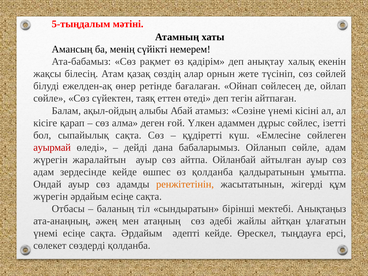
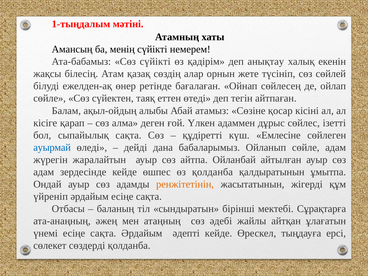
5-тыңдалым: 5-тыңдалым -> 1-тыңдалым (81, 24)
Сөз рақмет: рақмет -> сүйікті (155, 62)
Сөзіне үнемі: үнемі -> қосар (280, 111)
ауырмай colour: red -> blue (52, 147)
жүрегін: жүрегін -> үйреніп (51, 197)
Анықтаңыз: Анықтаңыз -> Сұрақтарға (322, 209)
